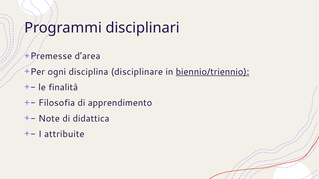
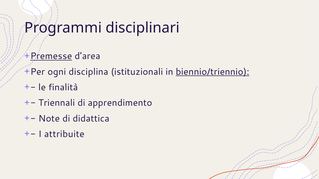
Premesse underline: none -> present (51, 56)
disciplinare: disciplinare -> istituzionali (137, 72)
Filosofia: Filosofia -> Triennali (57, 103)
